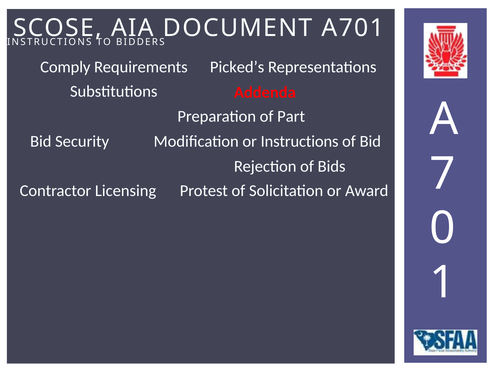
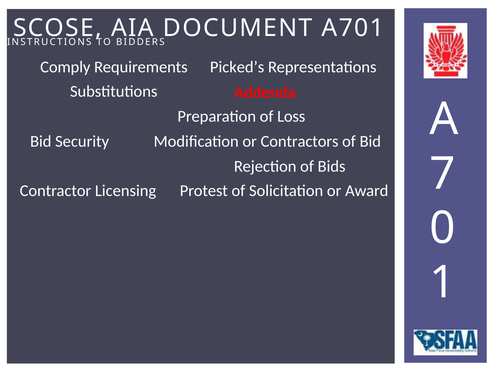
Part: Part -> Loss (291, 117)
or Instructions: Instructions -> Contractors (300, 142)
